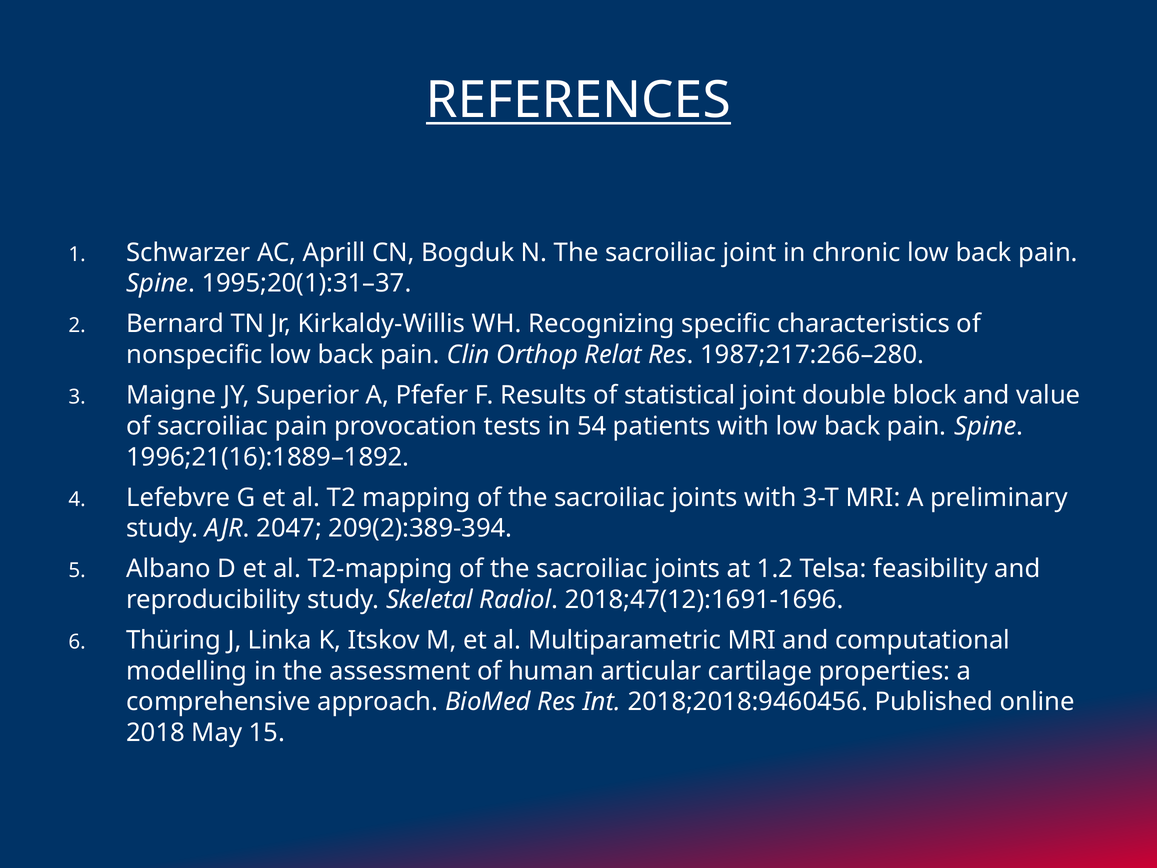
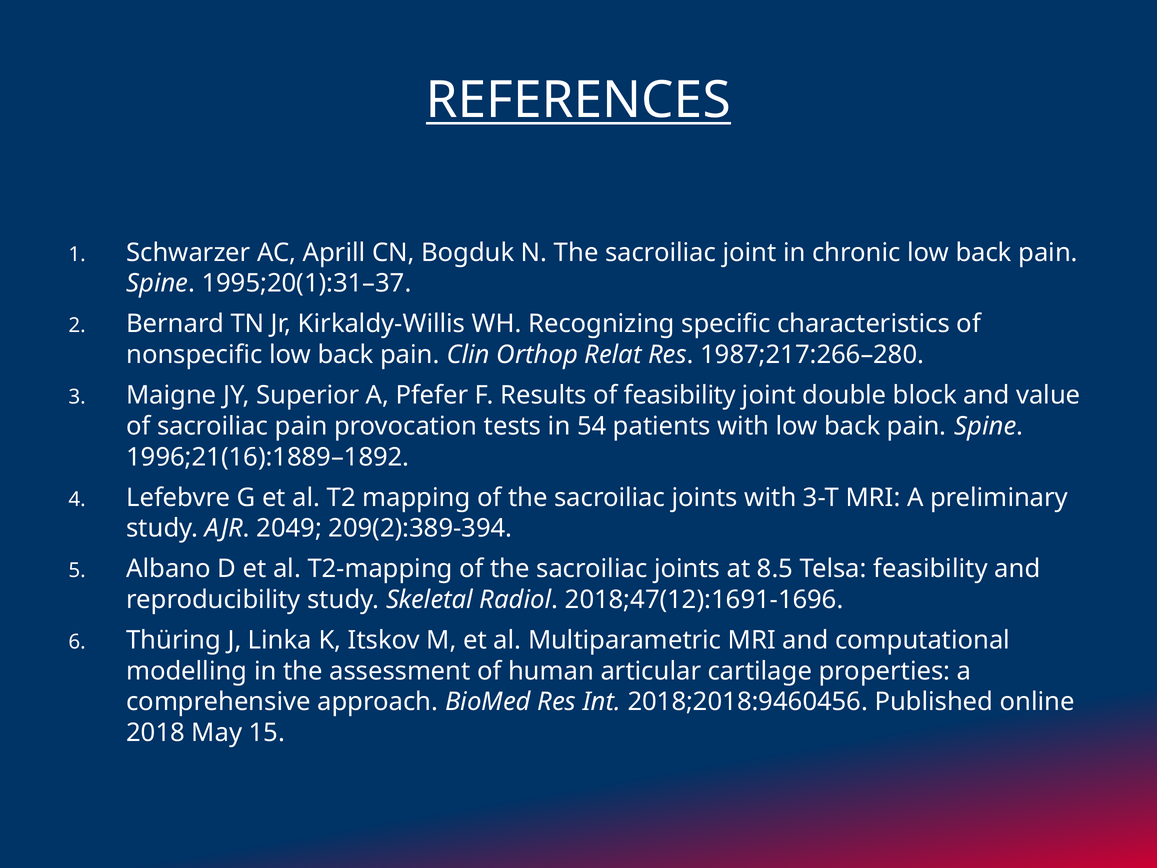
of statistical: statistical -> feasibility (680, 395)
2047: 2047 -> 2049 (289, 528)
1.2: 1.2 -> 8.5 (775, 569)
